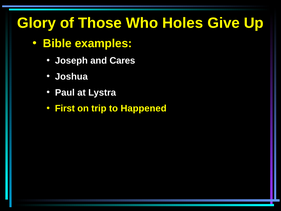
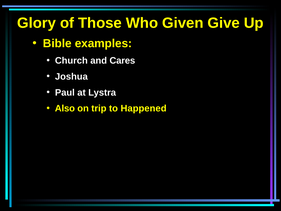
Holes: Holes -> Given (183, 23)
Joseph: Joseph -> Church (71, 61)
First: First -> Also (65, 108)
